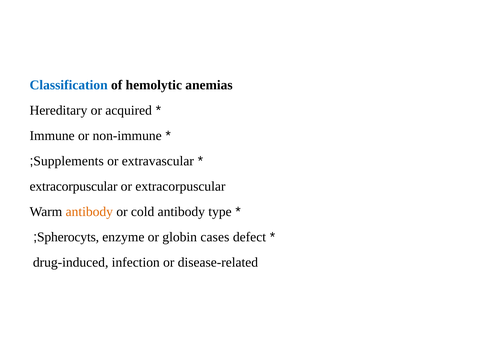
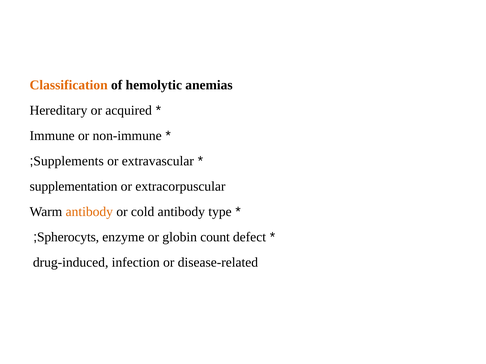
Classification colour: blue -> orange (69, 85)
extracorpuscular: extracorpuscular -> supplementation (74, 187)
cases: cases -> count (215, 238)
